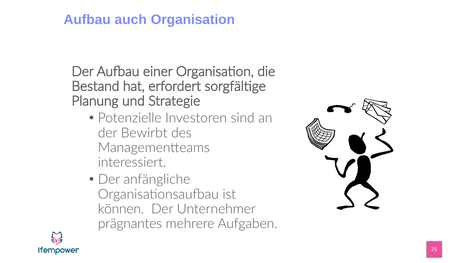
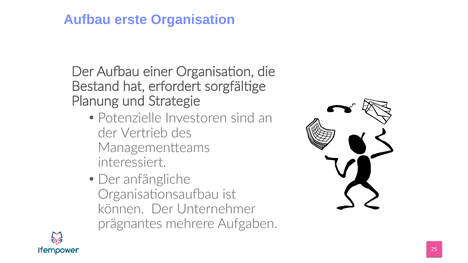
auch: auch -> erste (131, 20)
Bewirbt: Bewirbt -> Vertrieb (144, 133)
